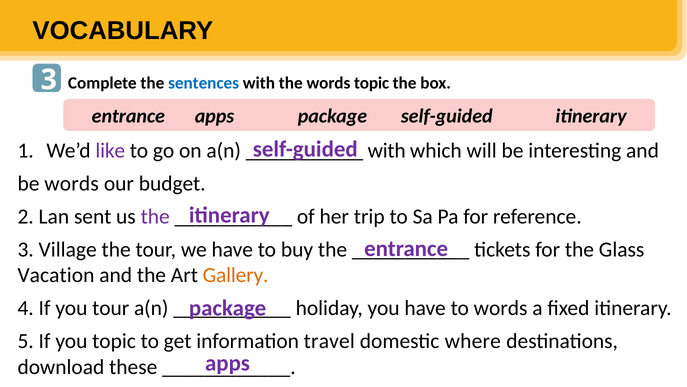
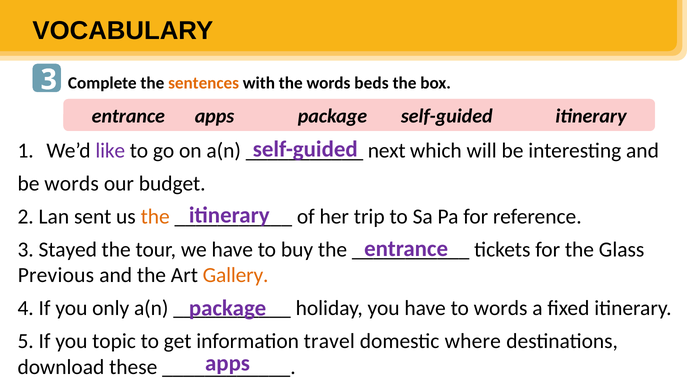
sentences colour: blue -> orange (204, 83)
words topic: topic -> beds (371, 83)
with: with -> next (387, 150)
the colour: purple -> orange (155, 216)
Village: Village -> Stayed (68, 249)
Vacation: Vacation -> Previous (56, 275)
you tour: tour -> only (111, 308)
